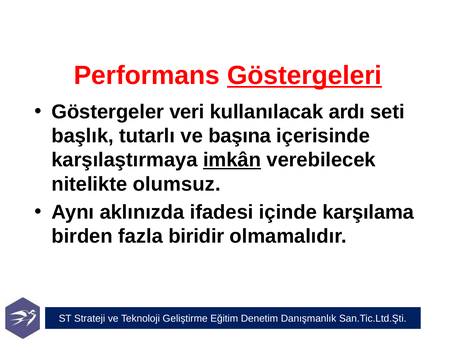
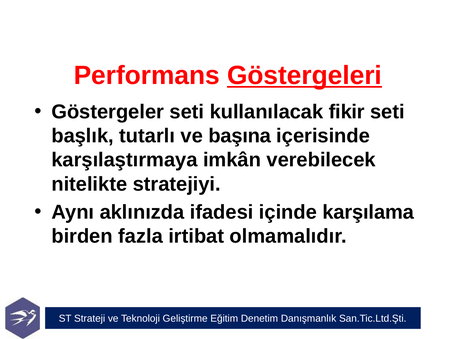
Göstergeler veri: veri -> seti (187, 112)
ardı: ardı -> fikir (347, 112)
imkân underline: present -> none (232, 160)
olumsuz: olumsuz -> stratejiyi (177, 184)
biridir: biridir -> irtibat (196, 236)
